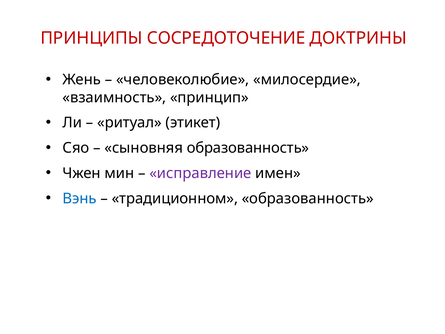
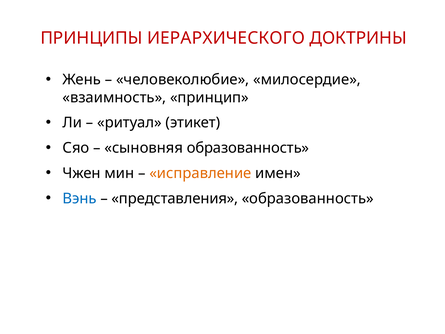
СОСРЕДОТОЧЕНИЕ: СОСРЕДОТОЧЕНИЕ -> ИЕРАРХИЧЕСКОГО (226, 38)
исправление colour: purple -> orange (200, 173)
традиционном: традиционном -> представления (175, 198)
